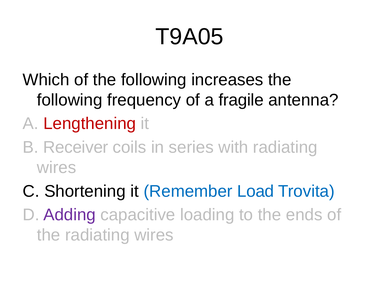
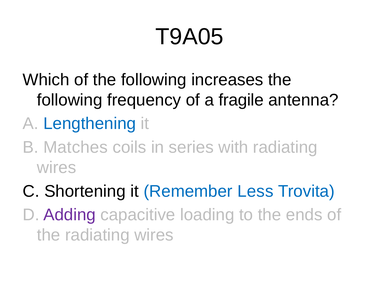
Lengthening colour: red -> blue (90, 123)
Receiver: Receiver -> Matches (76, 147)
Load: Load -> Less (255, 191)
